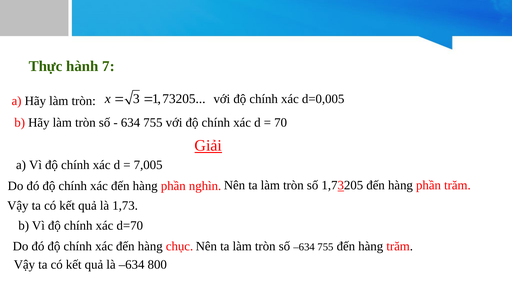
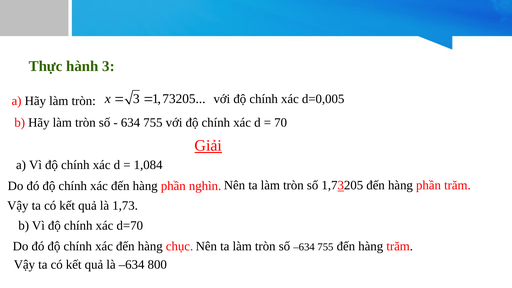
hành 7: 7 -> 3 (108, 66)
7,005: 7,005 -> 1,084 (148, 165)
